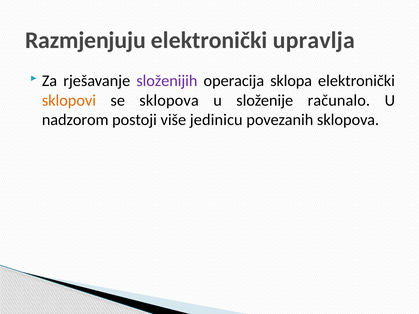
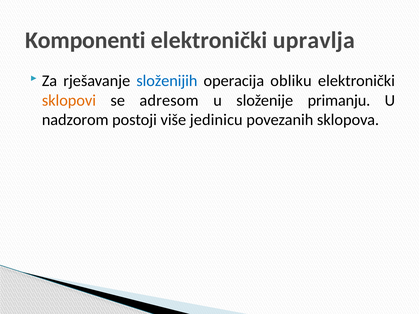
Razmjenjuju: Razmjenjuju -> Komponenti (85, 40)
složenijih colour: purple -> blue (167, 81)
sklopa: sklopa -> obliku (291, 81)
se sklopova: sklopova -> adresom (169, 100)
računalo: računalo -> primanju (339, 100)
